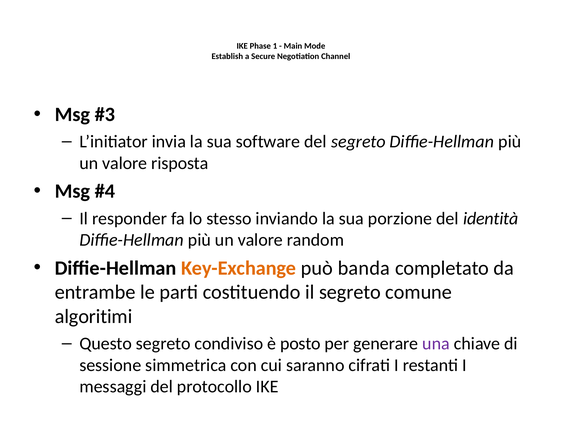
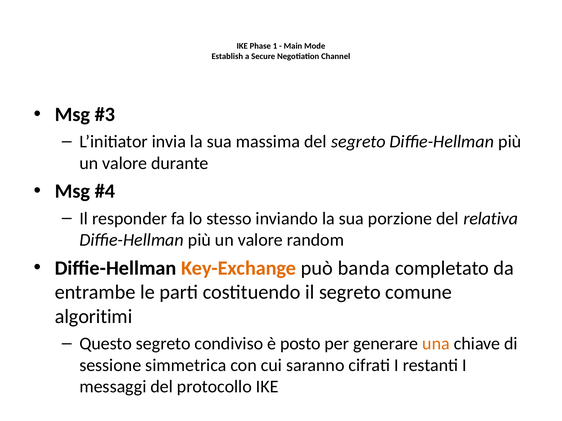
software: software -> massima (268, 142)
risposta: risposta -> durante (180, 163)
identità: identità -> relativa (491, 219)
una colour: purple -> orange (436, 344)
